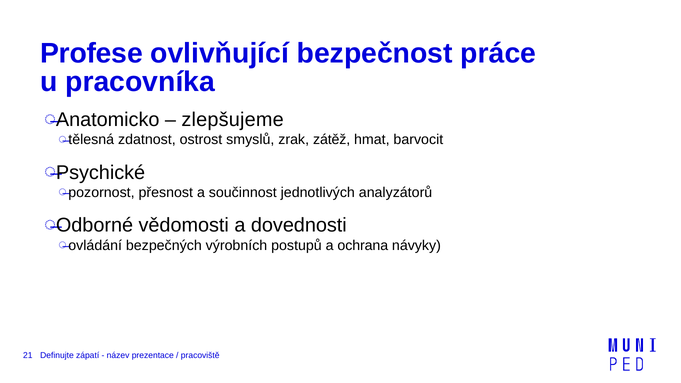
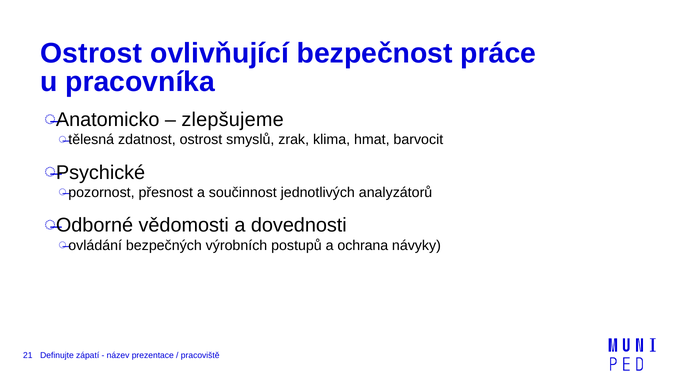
Profese: Profese -> Ostrost (91, 54)
zátěž: zátěž -> klima (332, 140)
